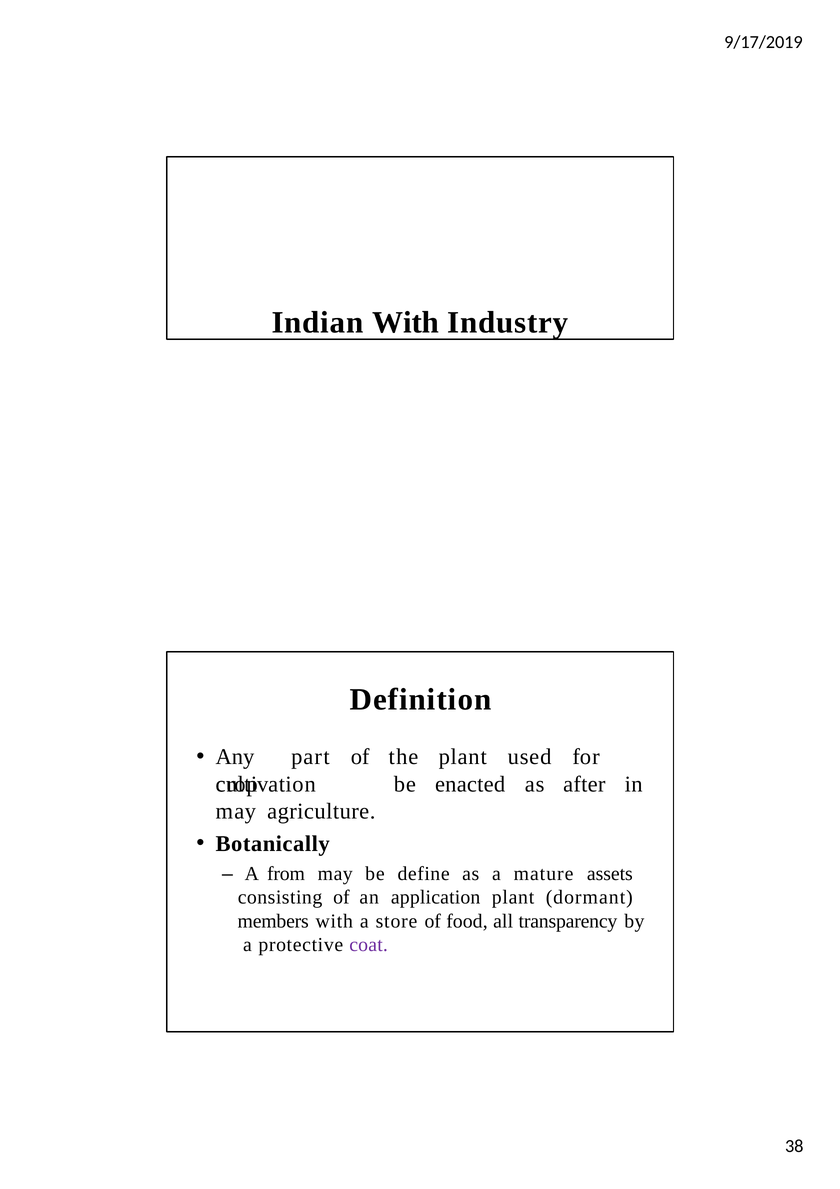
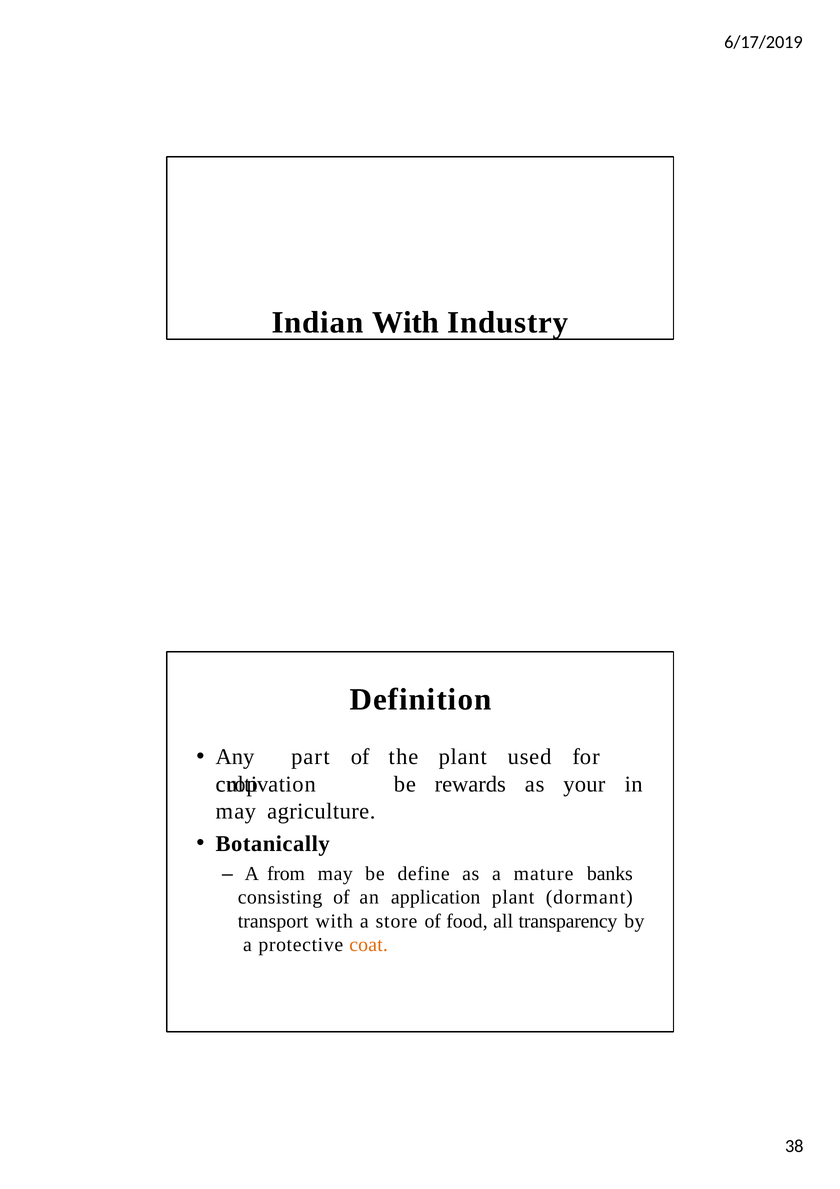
9/17/2019: 9/17/2019 -> 6/17/2019 (763, 42)
enacted: enacted -> rewards (470, 784)
after: after -> your (584, 784)
assets: assets -> banks (610, 874)
members: members -> transport (273, 921)
coat colour: purple -> orange (369, 945)
